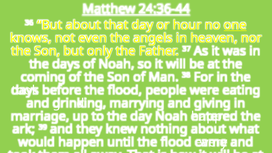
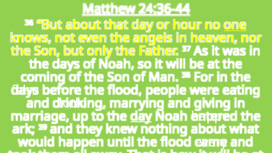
took: took -> false (25, 90)
grinding: grinding -> clothing (79, 103)
day underline: none -> present (141, 116)
